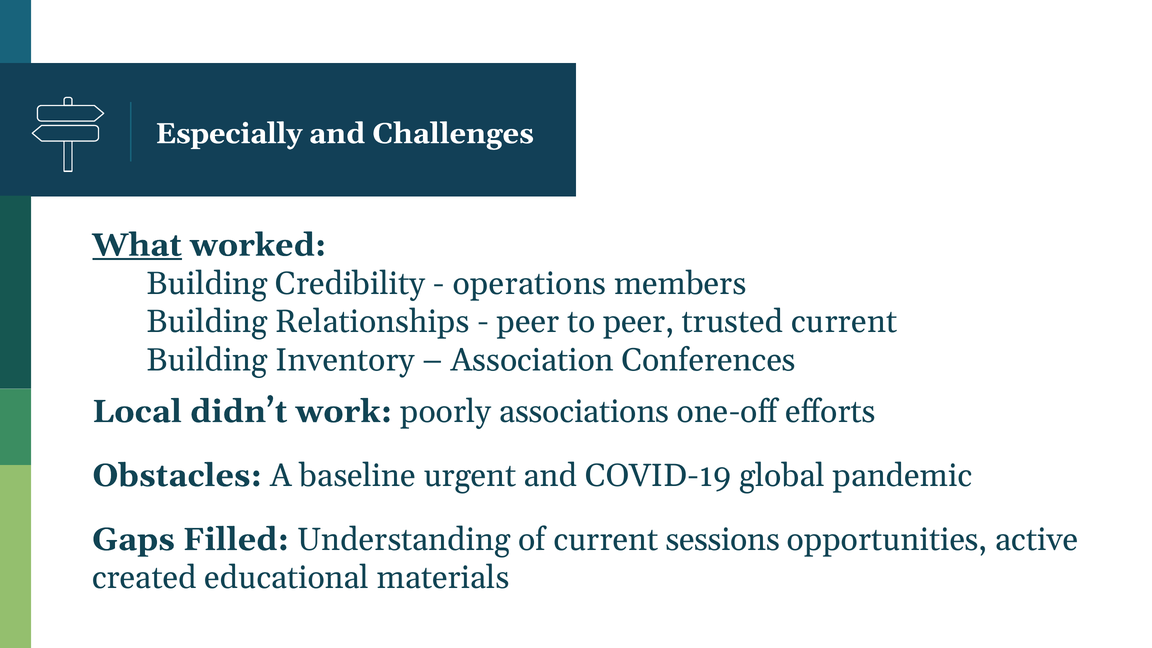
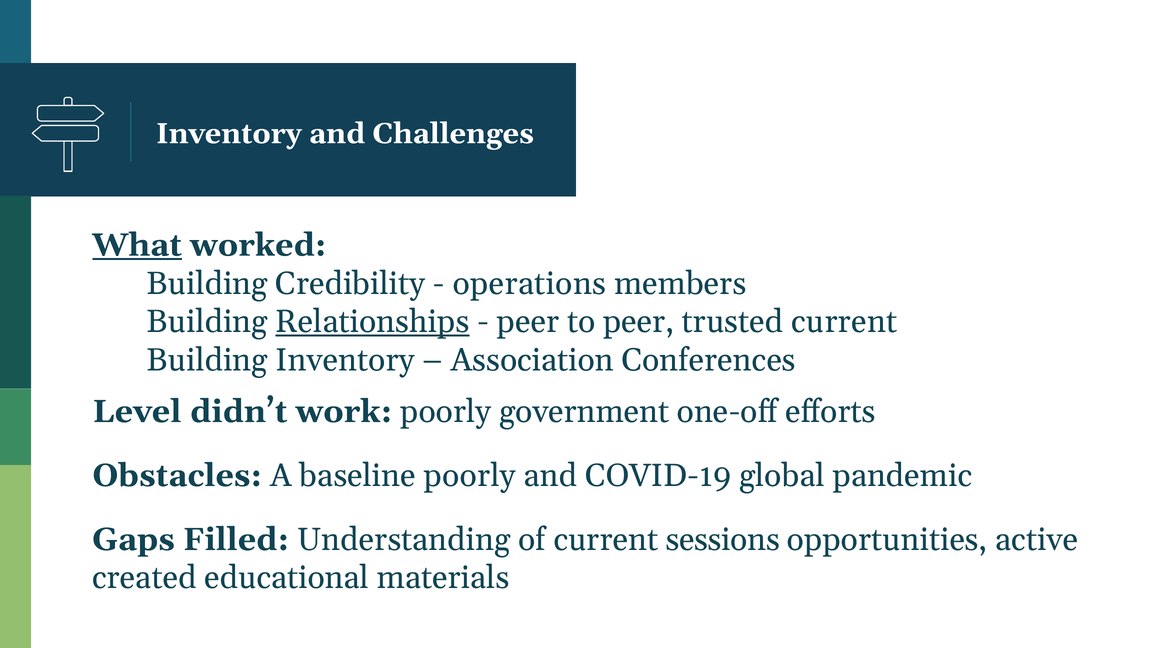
Especially: Especially -> Inventory (229, 134)
Relationships underline: none -> present (372, 322)
Local: Local -> Level (137, 412)
associations: associations -> government (584, 412)
baseline urgent: urgent -> poorly (470, 476)
